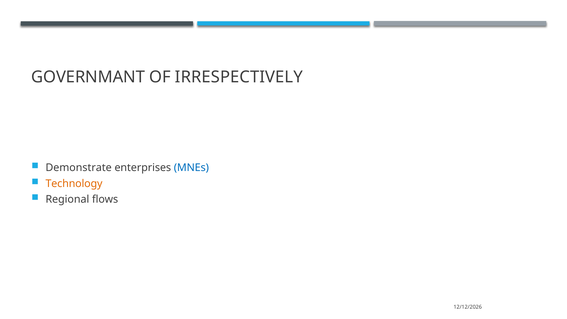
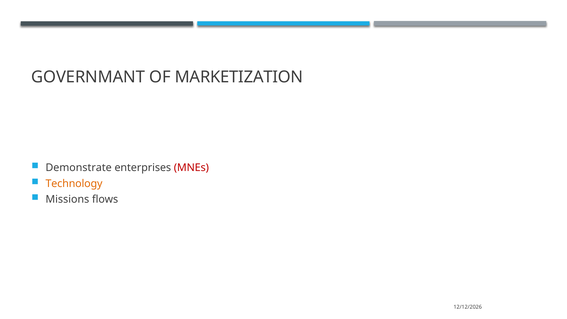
IRRESPECTIVELY: IRRESPECTIVELY -> MARKETIZATION (239, 77)
MNEs colour: blue -> red (191, 168)
Regional: Regional -> Missions (67, 199)
